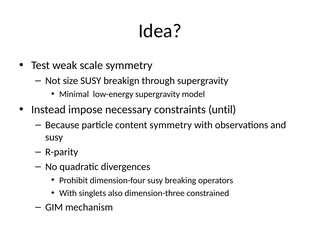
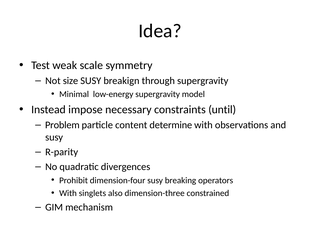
Because: Because -> Problem (62, 125)
content symmetry: symmetry -> determine (171, 125)
